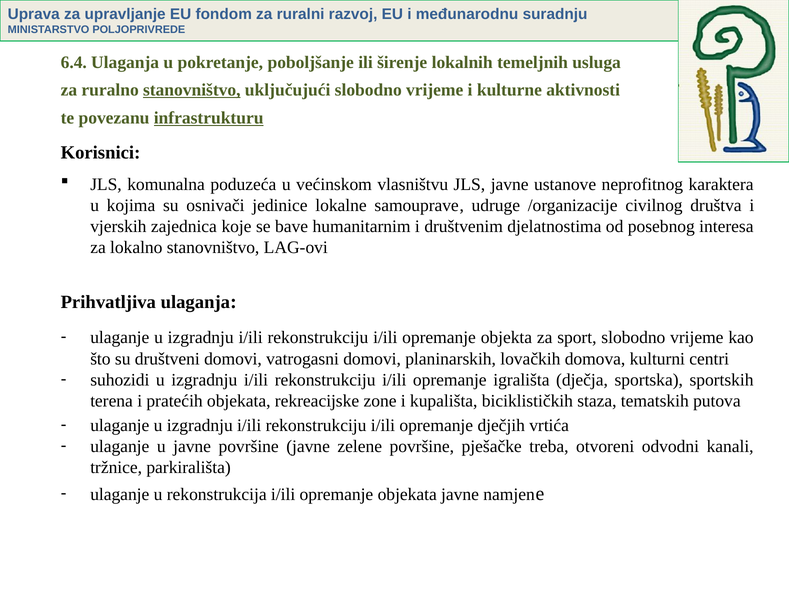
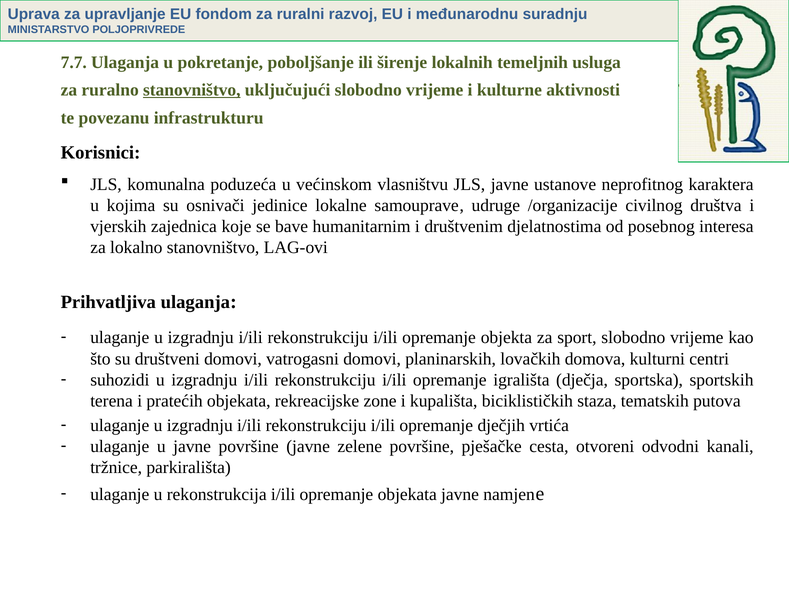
6.4: 6.4 -> 7.7 (74, 62)
infrastrukturu underline: present -> none (209, 118)
treba: treba -> cesta (549, 446)
